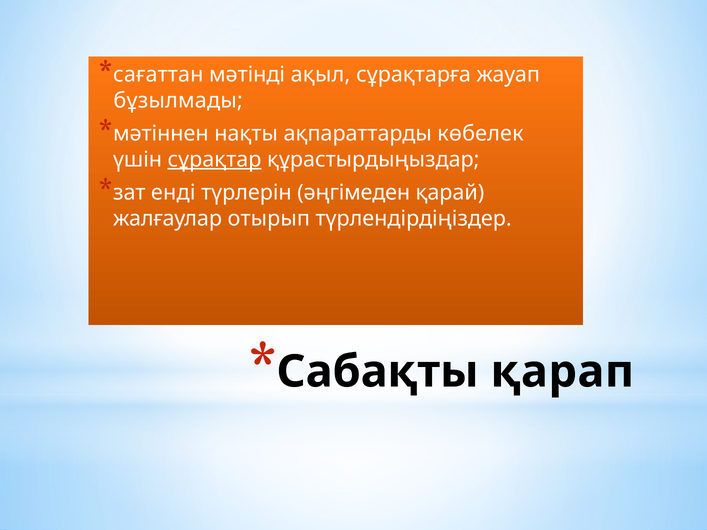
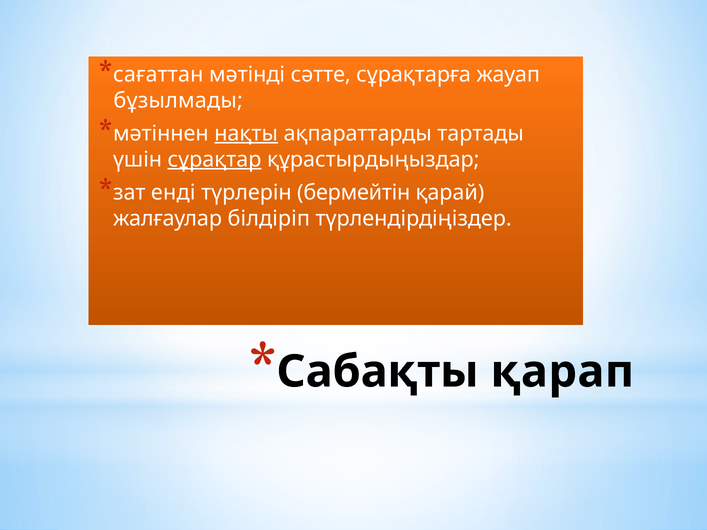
ақыл: ақыл -> сәтте (321, 75)
нақты underline: none -> present (246, 134)
көбелек: көбелек -> тартады (481, 134)
әңгімеден: әңгімеден -> бермейтін (354, 193)
отырып: отырып -> білдіріп (269, 219)
